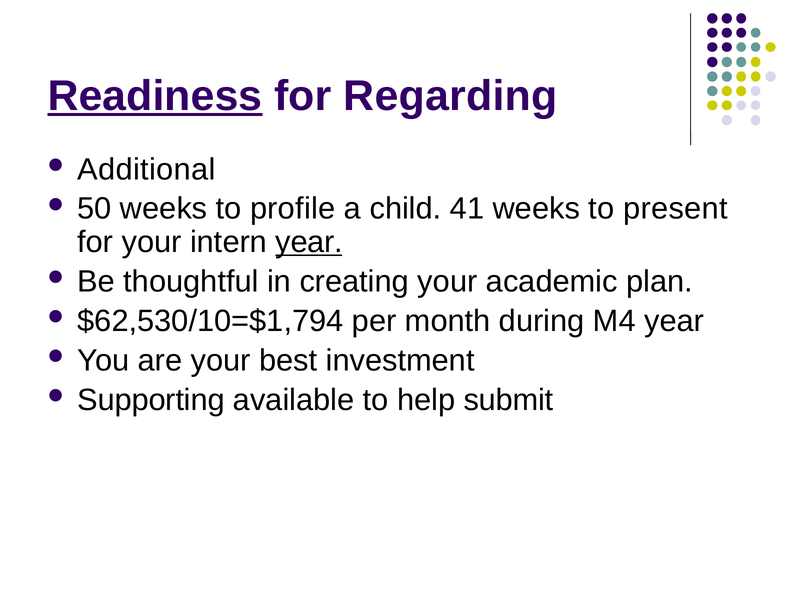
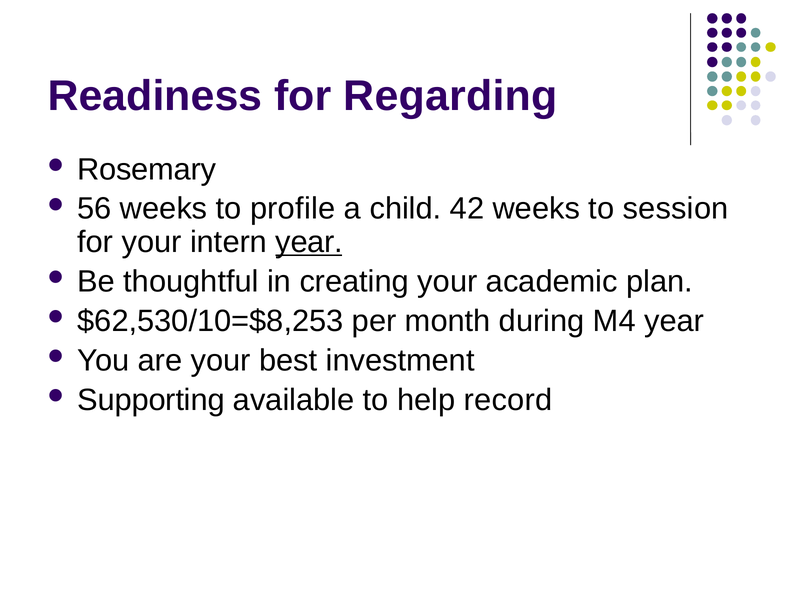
Readiness underline: present -> none (155, 96)
Additional: Additional -> Rosemary (147, 170)
50: 50 -> 56 (94, 209)
41: 41 -> 42 (467, 209)
present: present -> session (676, 209)
$62,530/10=$1,794: $62,530/10=$1,794 -> $62,530/10=$8,253 (210, 321)
submit: submit -> record (508, 400)
